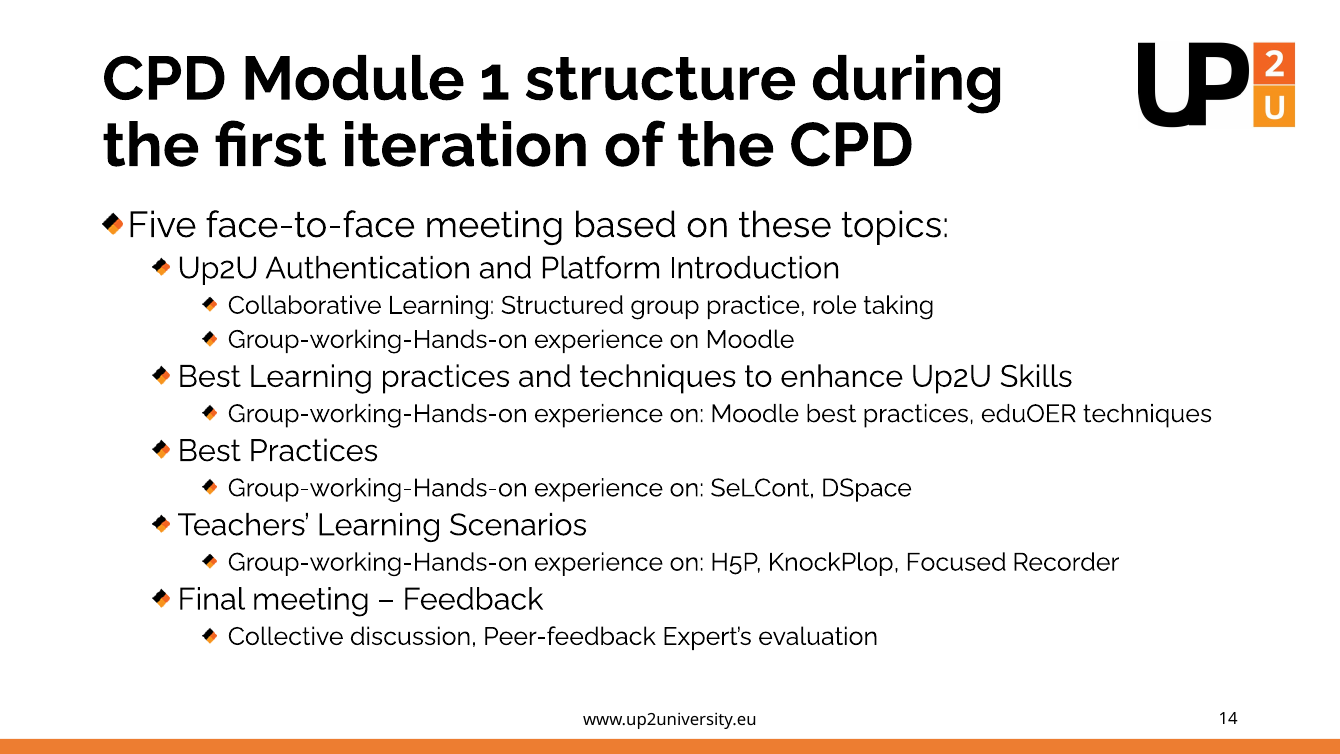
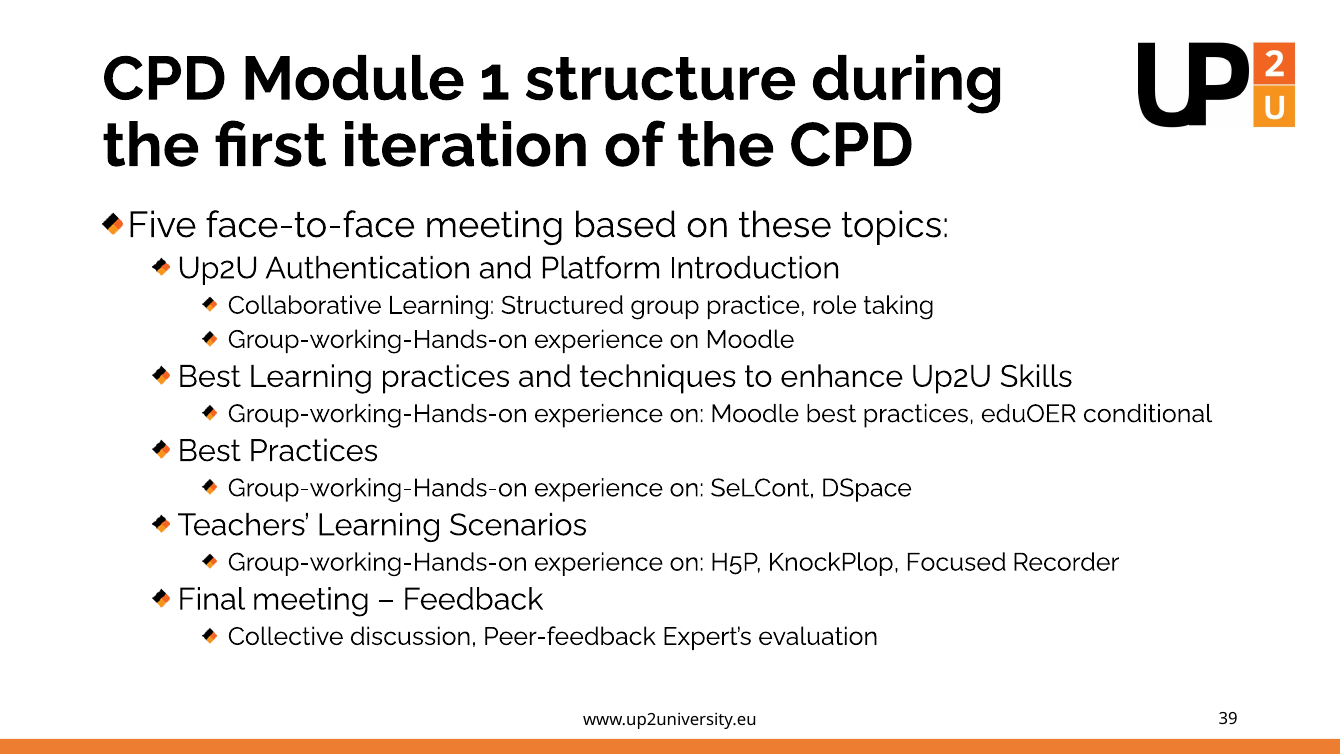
eduOER techniques: techniques -> conditional (1148, 414)
14: 14 -> 39 (1228, 718)
